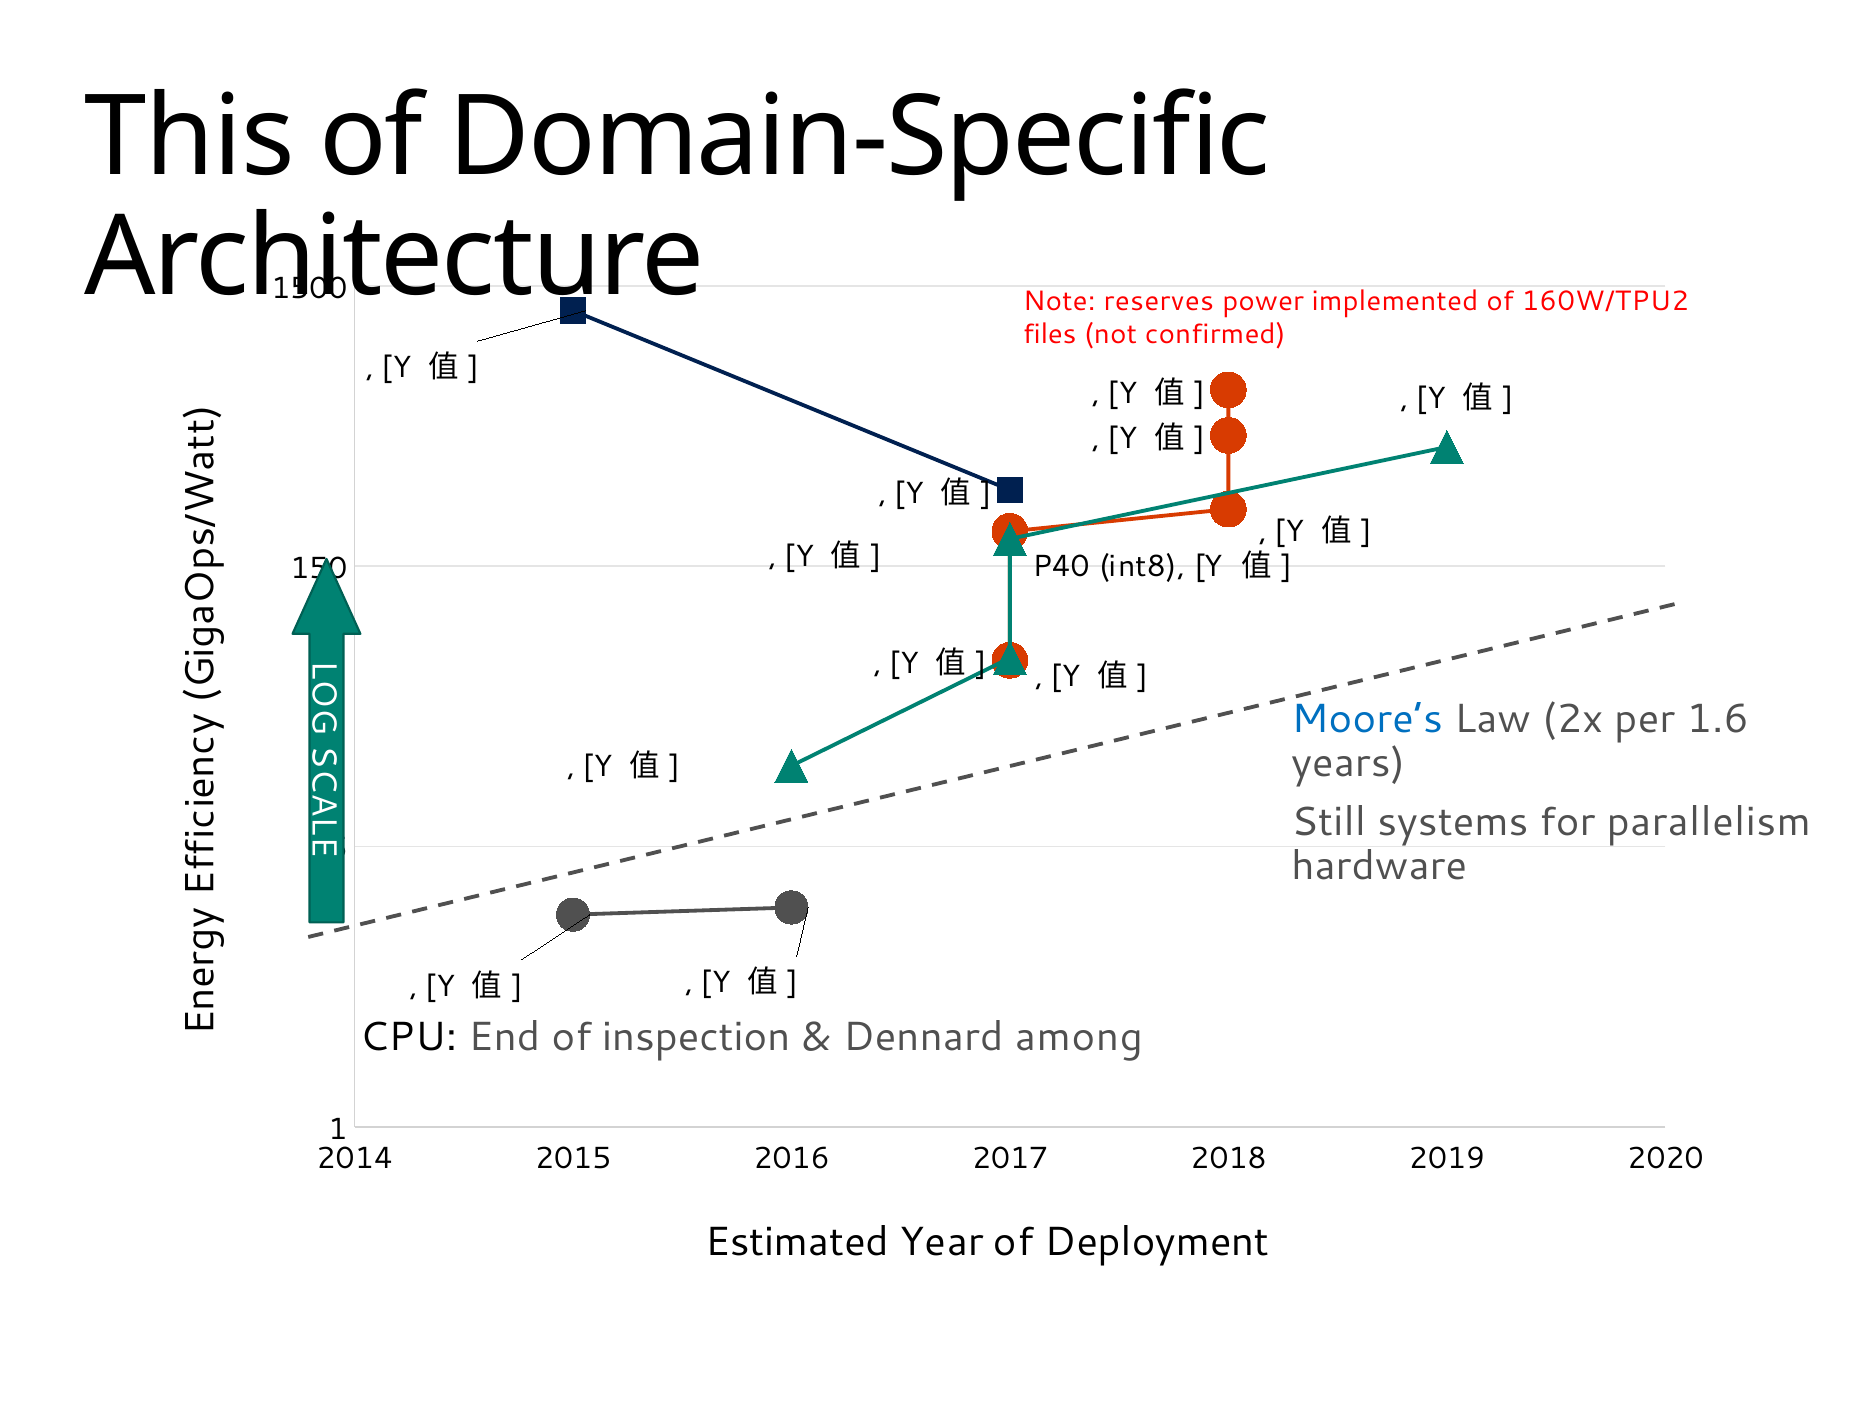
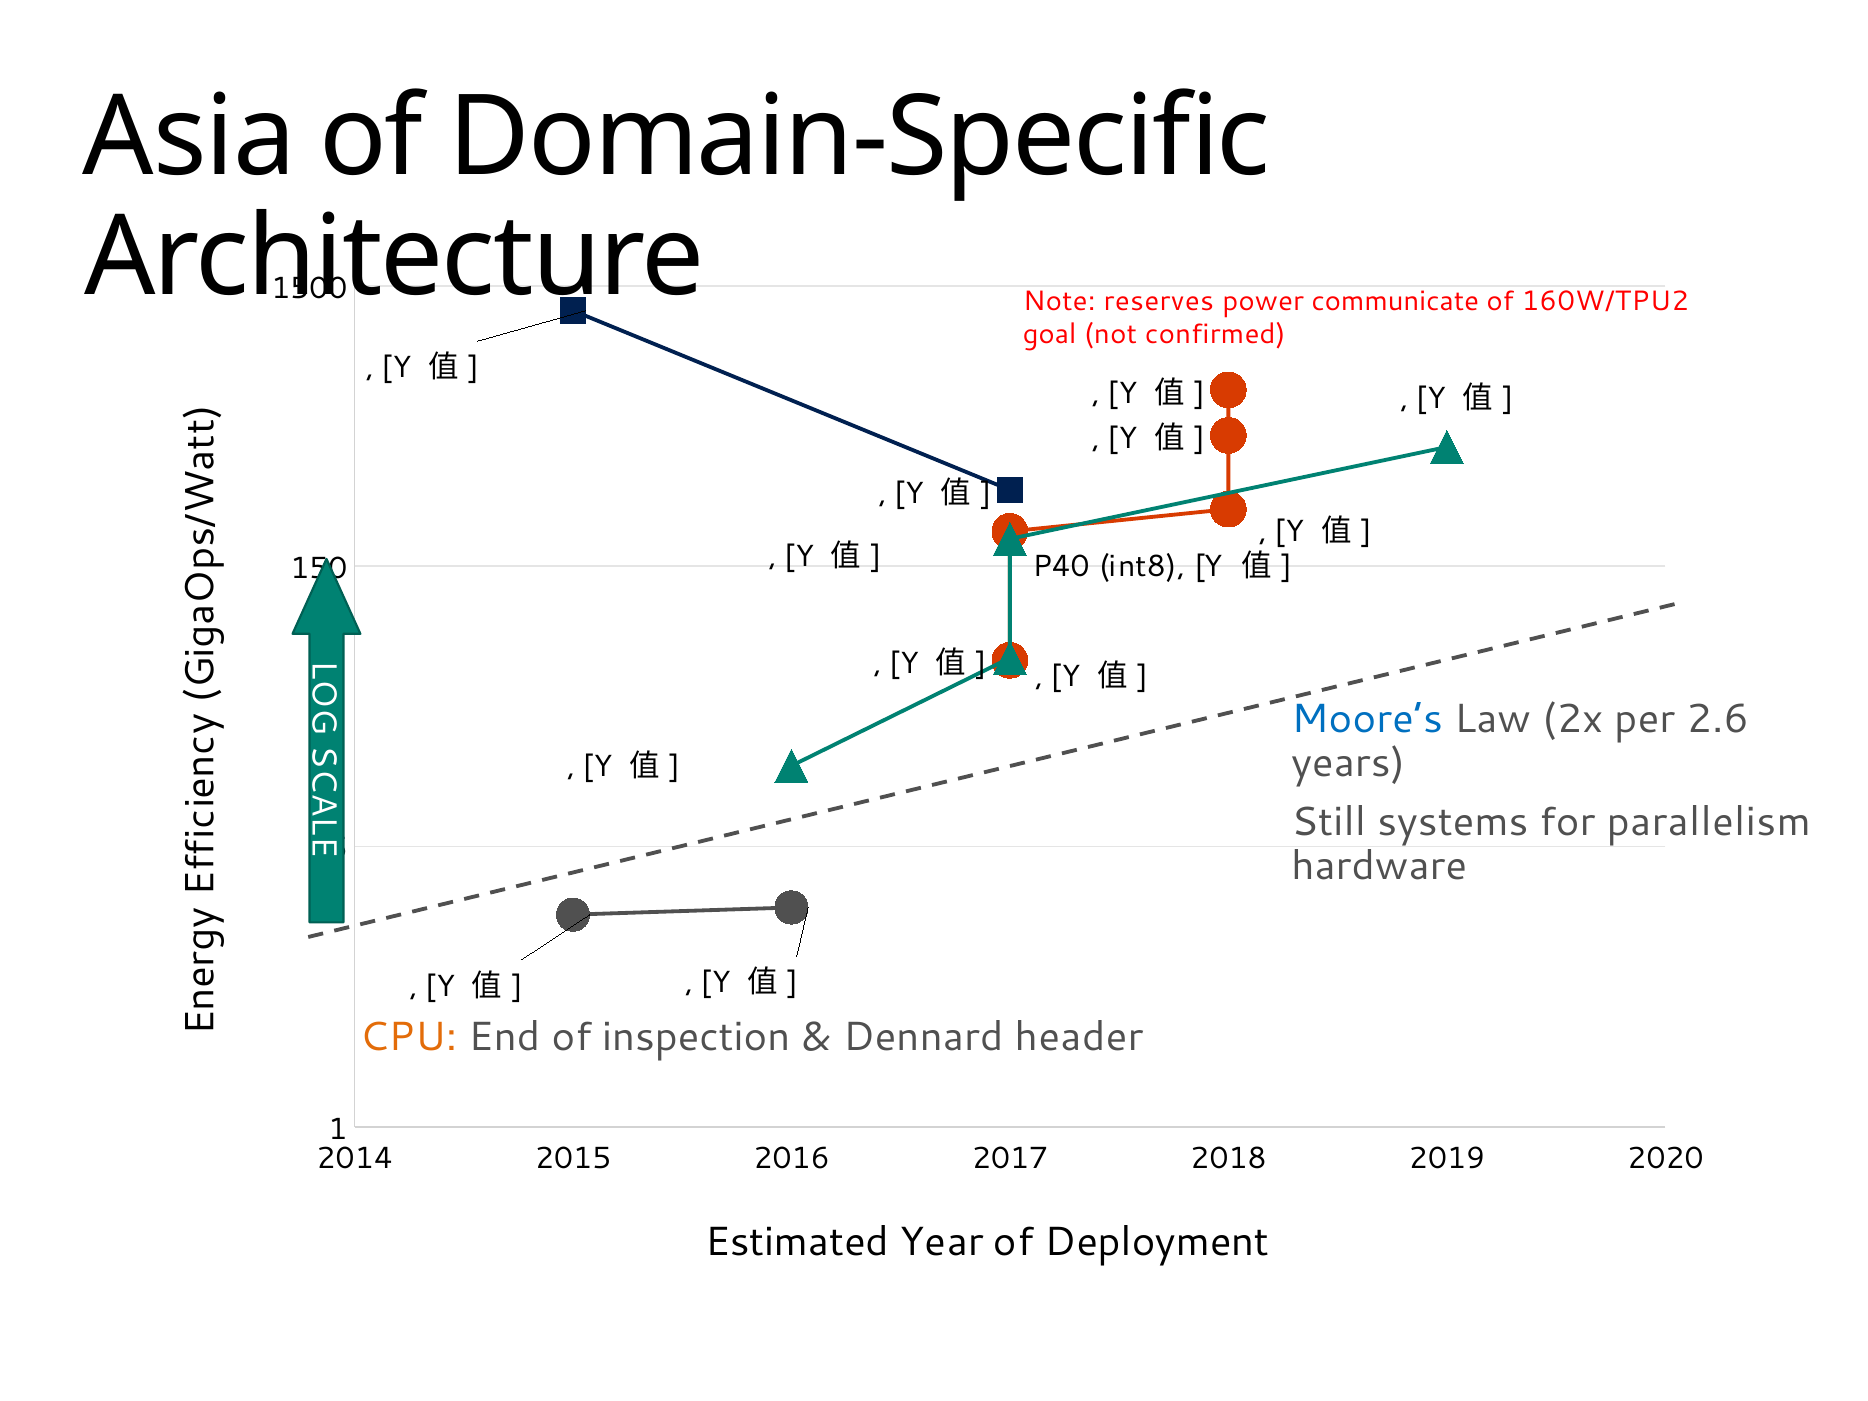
This: This -> Asia (189, 137)
implemented: implemented -> communicate (1395, 301)
files: files -> goal (1050, 334)
1.6: 1.6 -> 2.6 (1718, 719)
CPU colour: black -> orange (408, 1037)
among: among -> header (1079, 1037)
